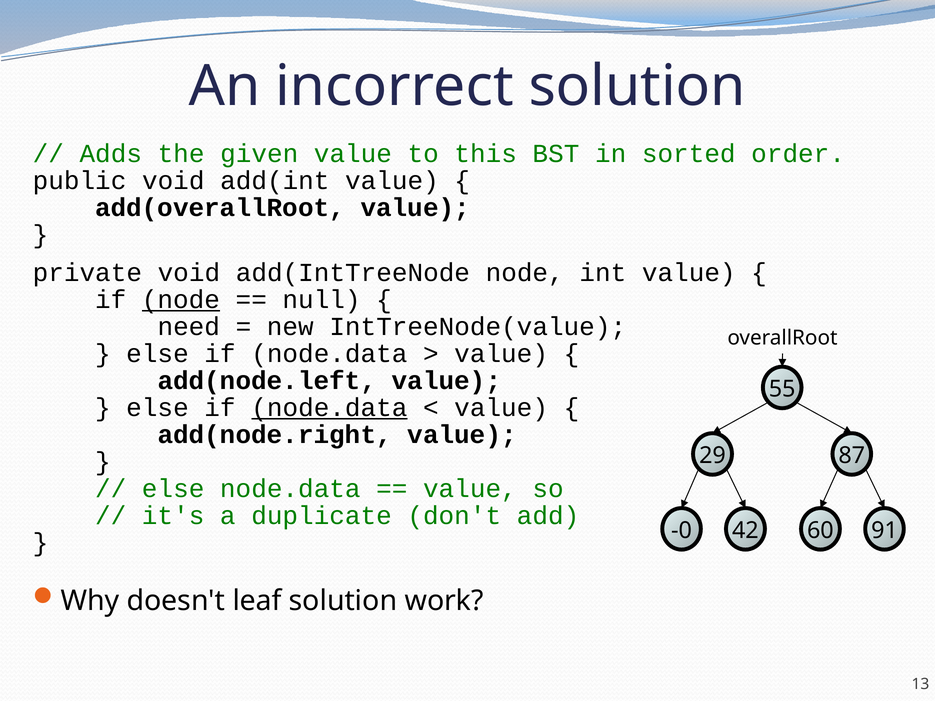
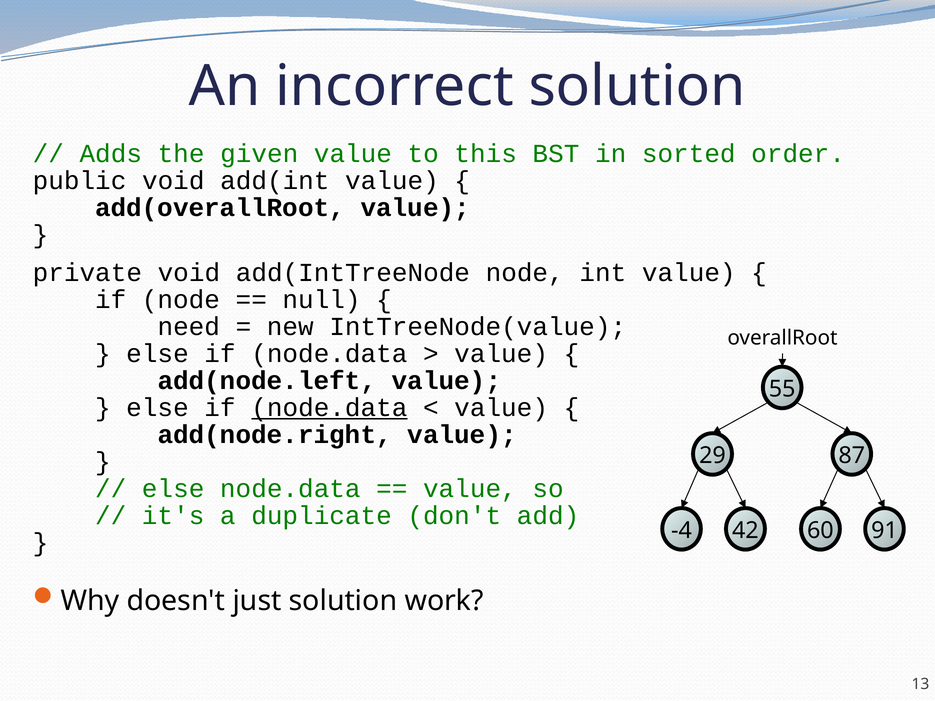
node underline: present -> none (181, 300)
-0: -0 -> -4 (682, 531)
leaf: leaf -> just (257, 601)
